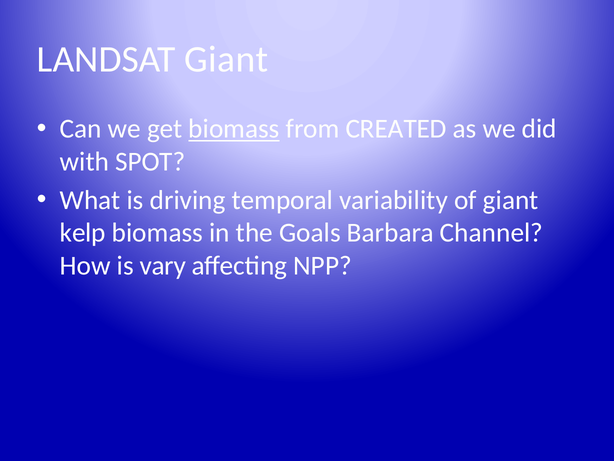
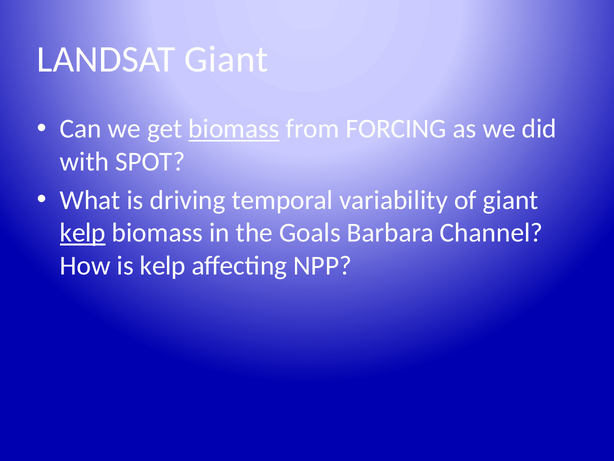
CREATED: CREATED -> FORCING (396, 129)
kelp underline: none -> present (83, 233)
is vary: vary -> kelp (163, 265)
